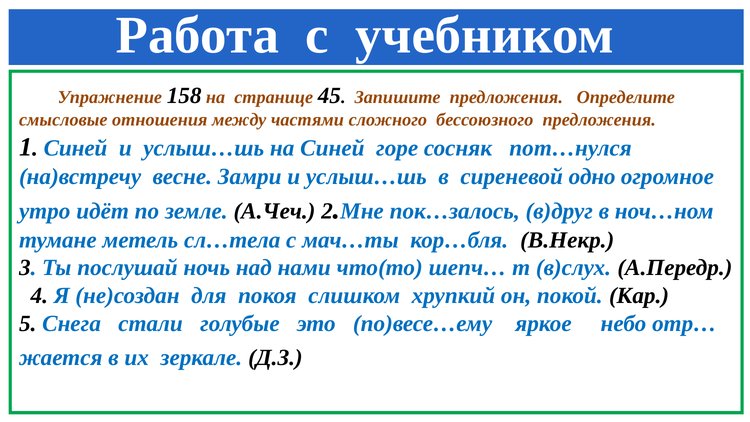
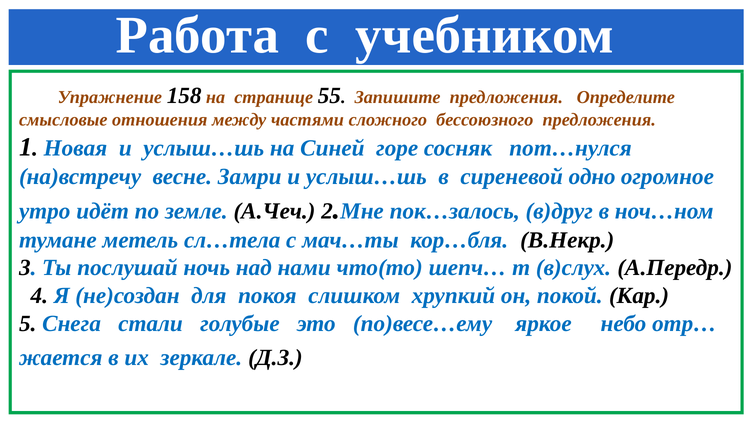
45: 45 -> 55 (329, 95)
1 Синей: Синей -> Новая (75, 148)
